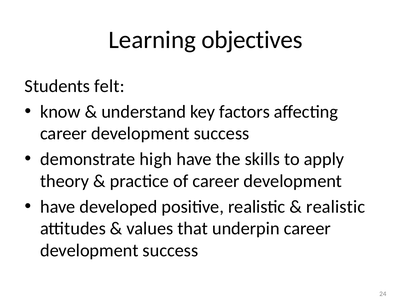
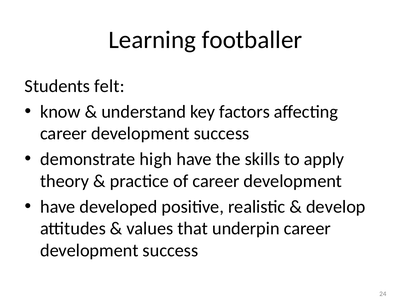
objectives: objectives -> footballer (252, 40)
realistic: realistic -> develop (336, 207)
